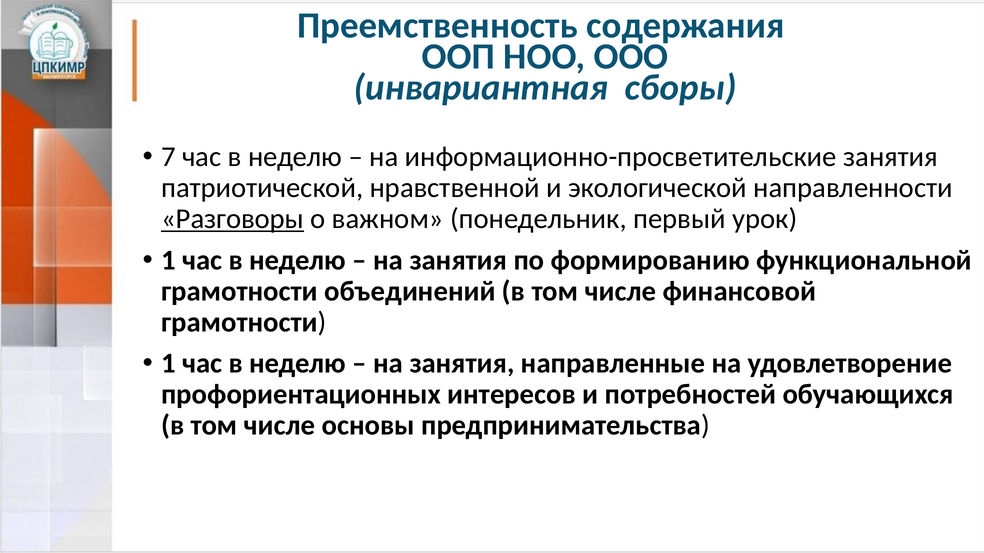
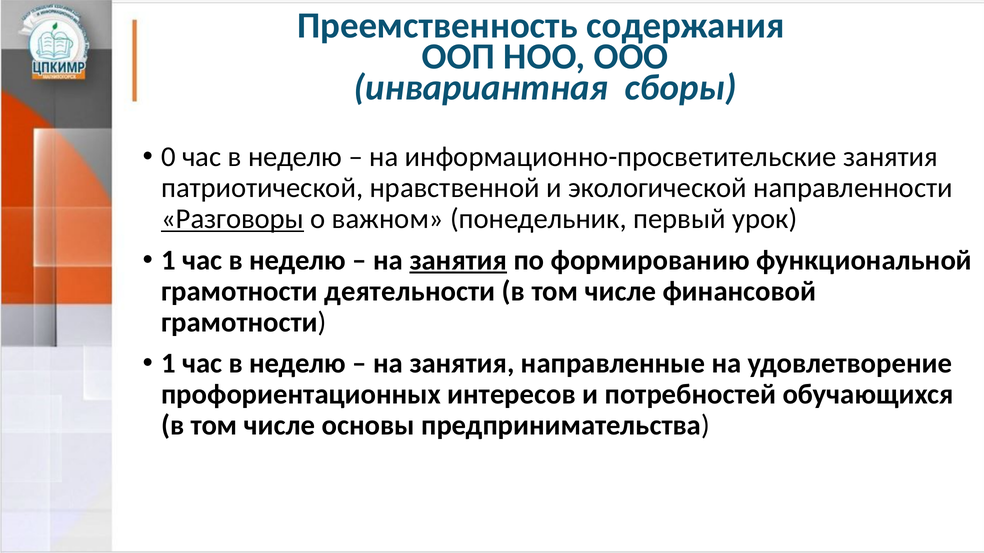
7: 7 -> 0 (168, 157)
занятия underline: none -> present (458, 260)
объединений: объединений -> деятельности (410, 291)
